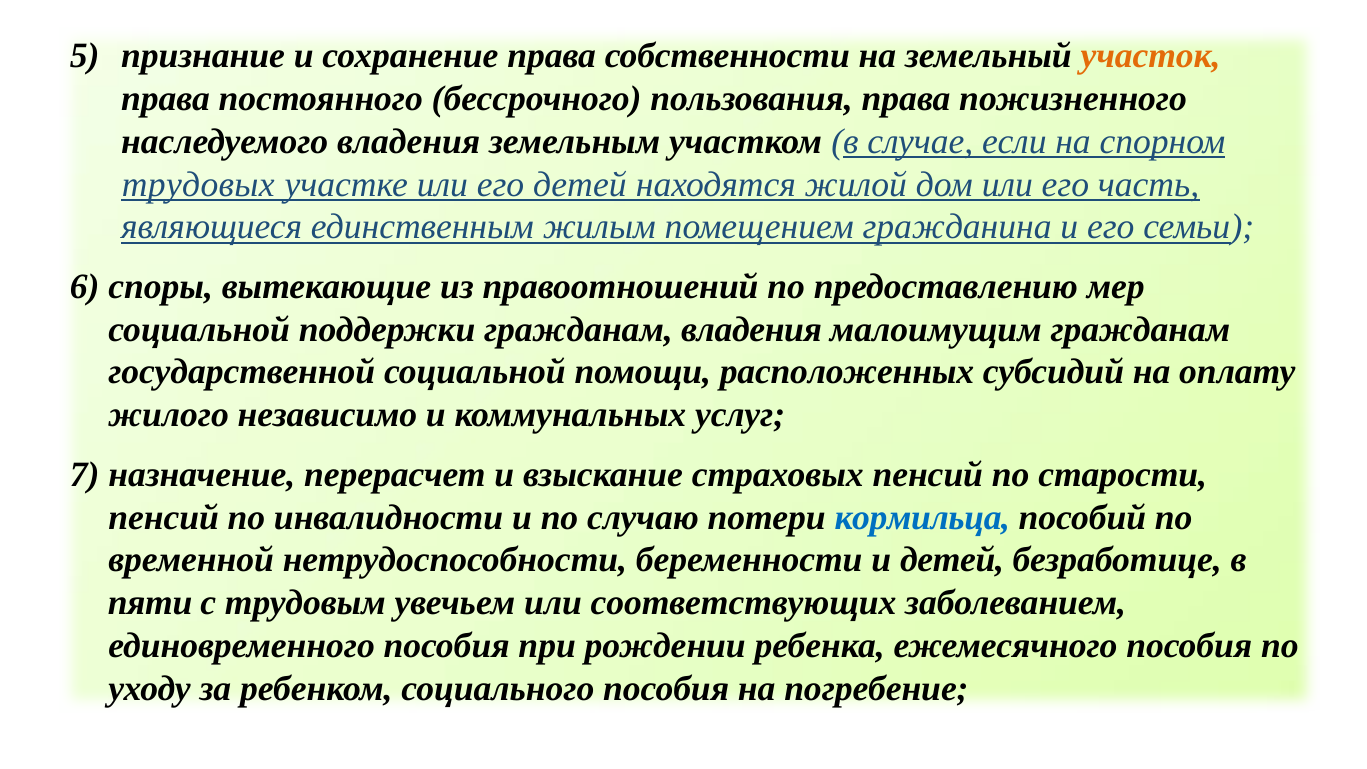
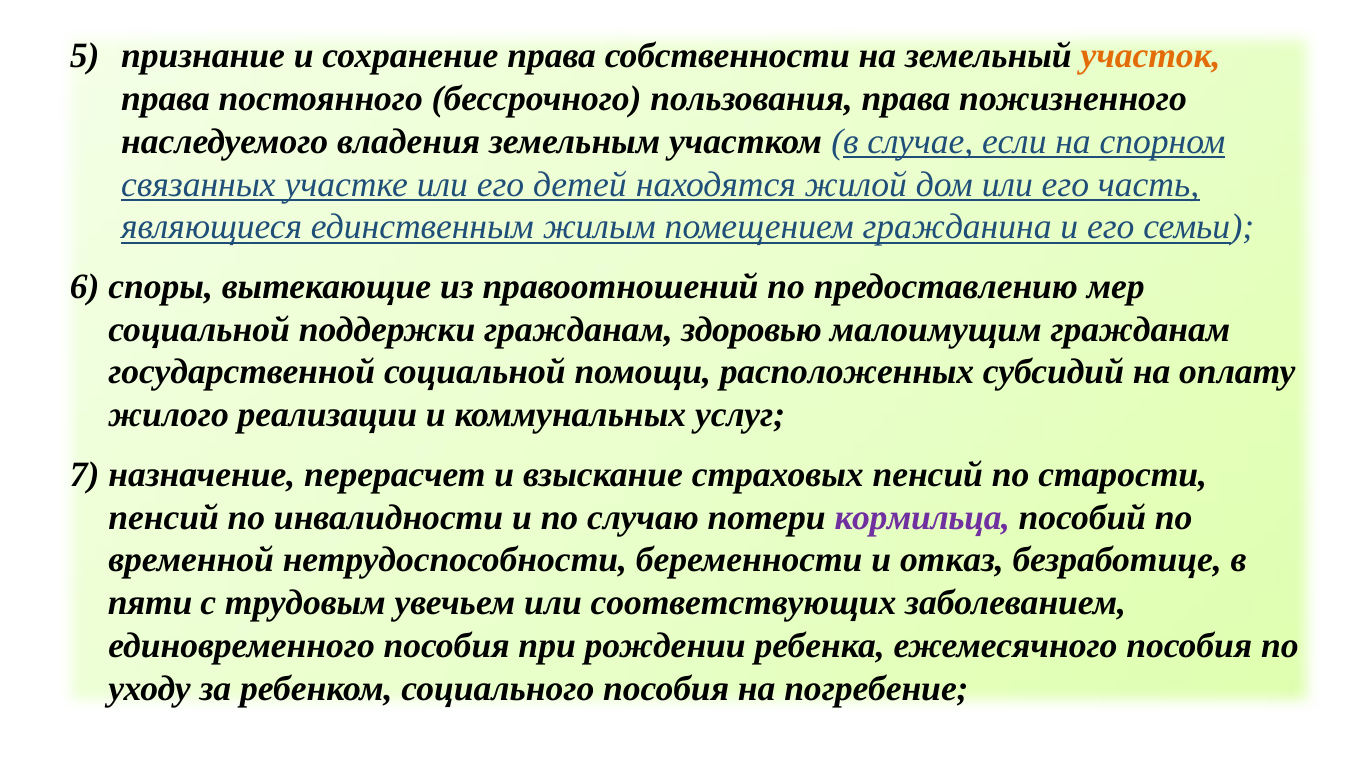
трудовых: трудовых -> связанных (198, 184)
гражданам владения: владения -> здоровью (752, 329)
независимо: независимо -> реализации (327, 415)
кормильца colour: blue -> purple (922, 517)
и детей: детей -> отказ (952, 560)
